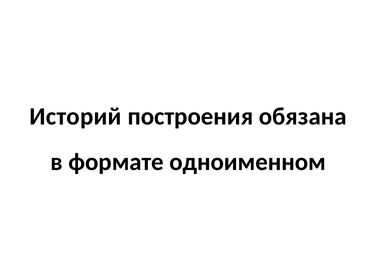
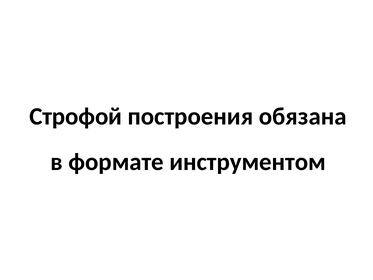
Историй: Историй -> Строфой (76, 116)
одноименном: одноименном -> инструментом (248, 162)
